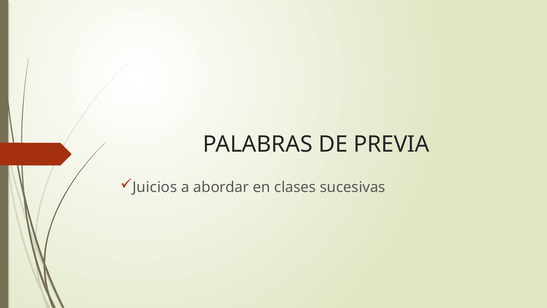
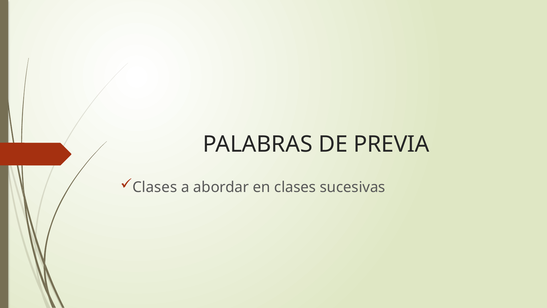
Juicios: Juicios -> Clases (155, 187)
